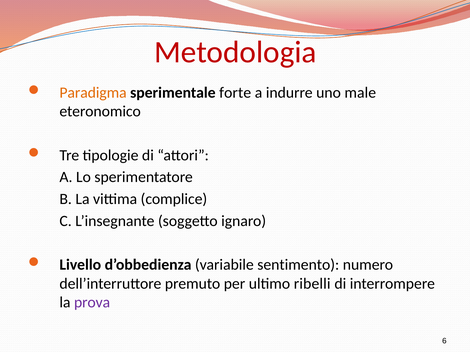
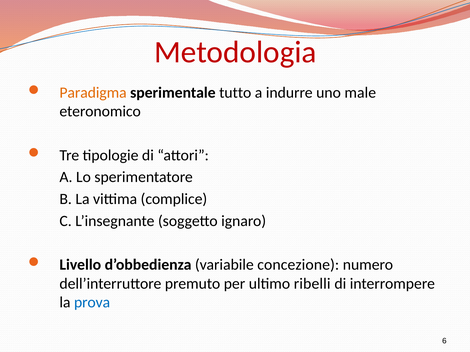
forte: forte -> tutto (235, 93)
sentimento: sentimento -> concezione (298, 265)
prova colour: purple -> blue (92, 303)
